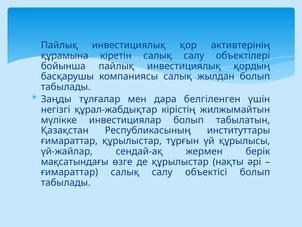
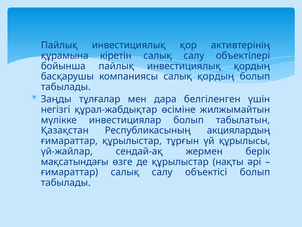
салық жылдан: жылдан -> қордың (216, 76)
кірістің: кірістің -> өсіміне (179, 109)
институттары: институттары -> акциялардың (239, 130)
